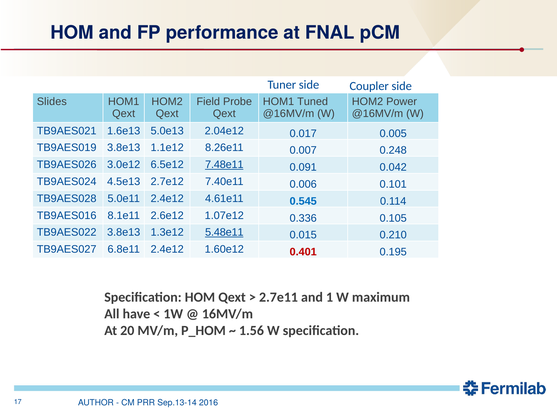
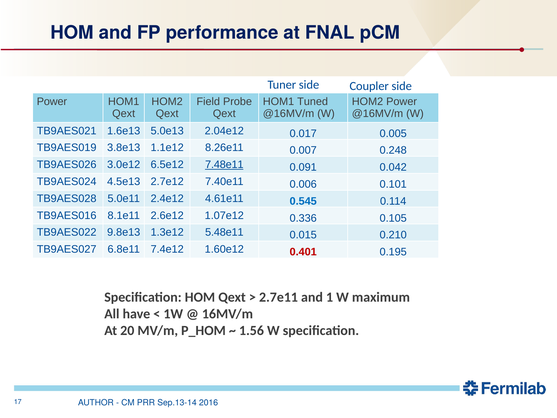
Slides: Slides -> Power (52, 101)
TB9AES022 3.8e13: 3.8e13 -> 9.8e13 (124, 232)
5.48e11 underline: present -> none (224, 232)
6.8e11 2.4e12: 2.4e12 -> 7.4e12 (167, 249)
